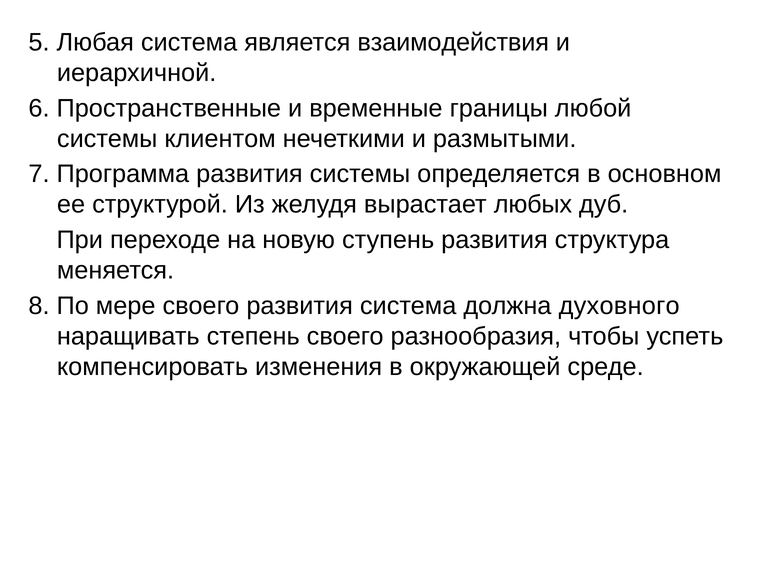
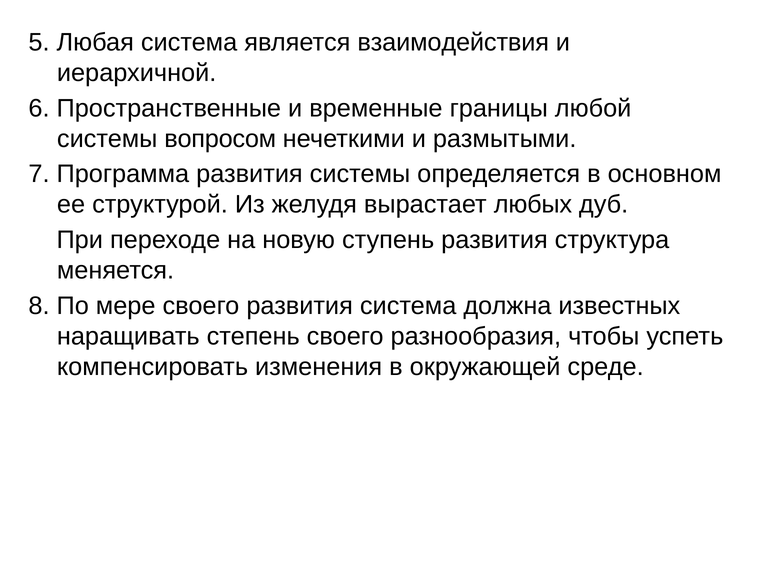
клиентом: клиентом -> вопросом (220, 139)
духовного: духовного -> известных (619, 306)
